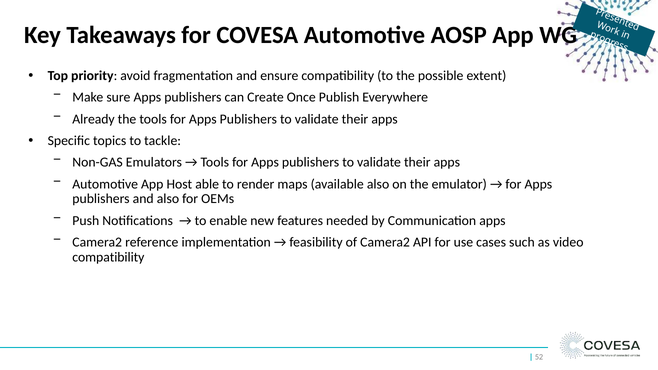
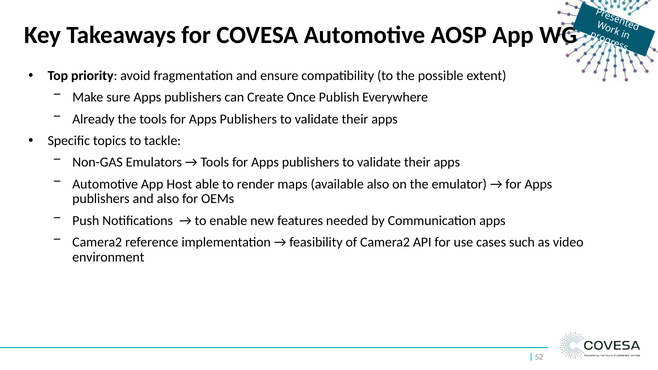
compatibility: compatibility -> environment (108, 257)
